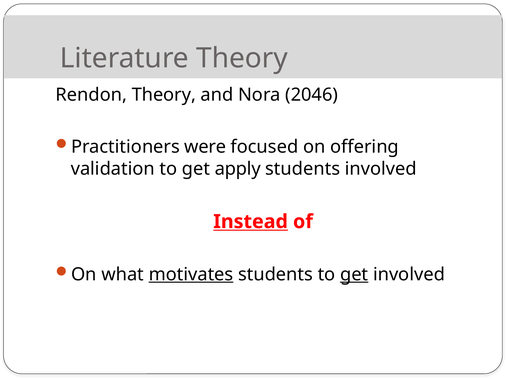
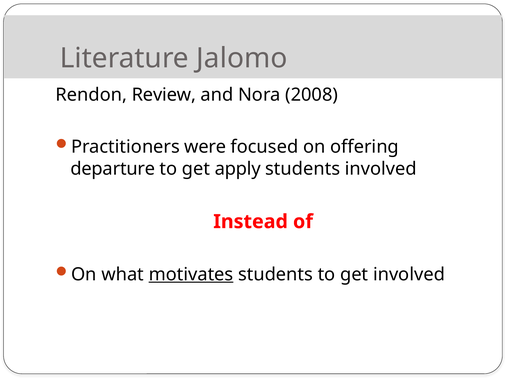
Literature Theory: Theory -> Jalomo (242, 58)
Rendon Theory: Theory -> Review (164, 95)
2046: 2046 -> 2008 (312, 95)
validation: validation -> departure (113, 169)
Instead underline: present -> none (251, 222)
get underline: present -> none (354, 275)
